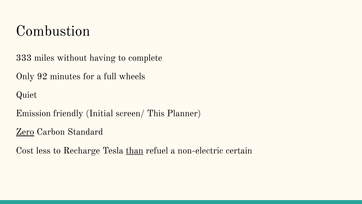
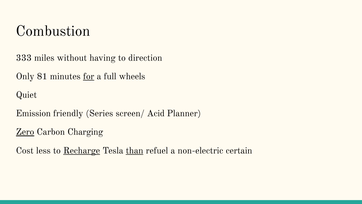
complete: complete -> direction (145, 58)
92: 92 -> 81 (42, 76)
for underline: none -> present (89, 76)
Initial: Initial -> Series (99, 113)
This: This -> Acid (156, 113)
Standard: Standard -> Charging (85, 132)
Recharge underline: none -> present (82, 150)
